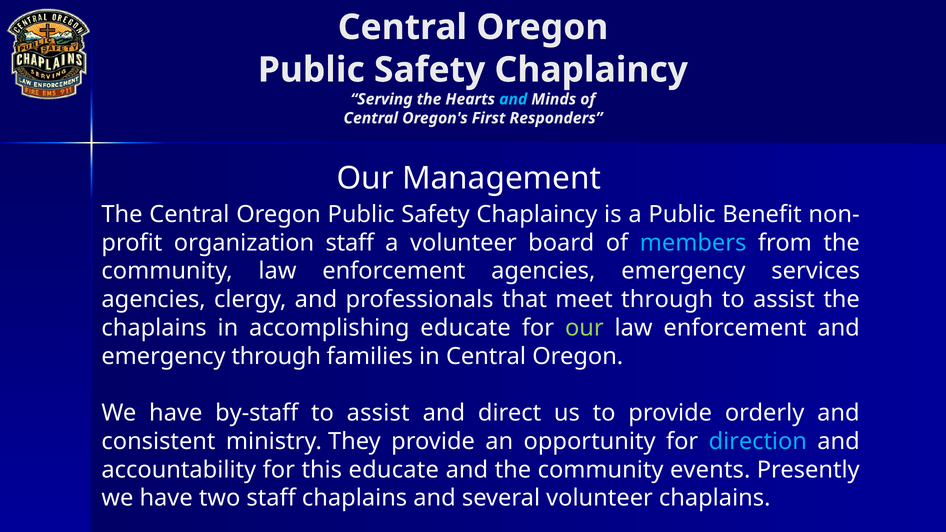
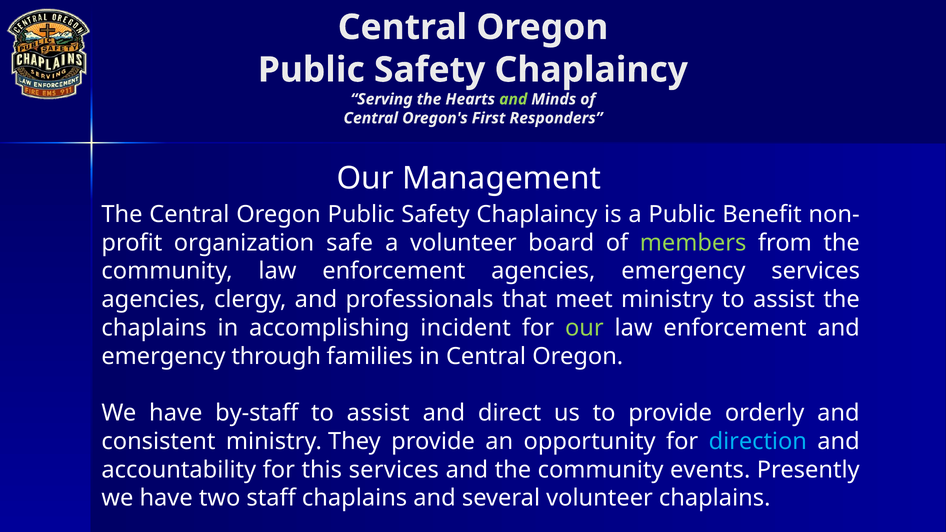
and colour: light blue -> light green (513, 99)
organization staff: staff -> safe (350, 243)
members colour: light blue -> light green (693, 243)
meet through: through -> ministry (667, 300)
accomplishing educate: educate -> incident (466, 328)
this educate: educate -> services (394, 470)
